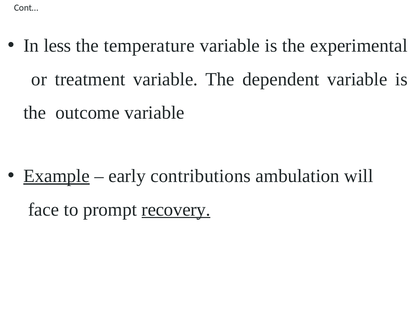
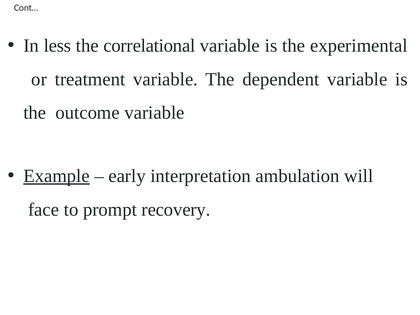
temperature: temperature -> correlational (149, 46)
contributions: contributions -> interpretation (201, 176)
recovery underline: present -> none (176, 210)
